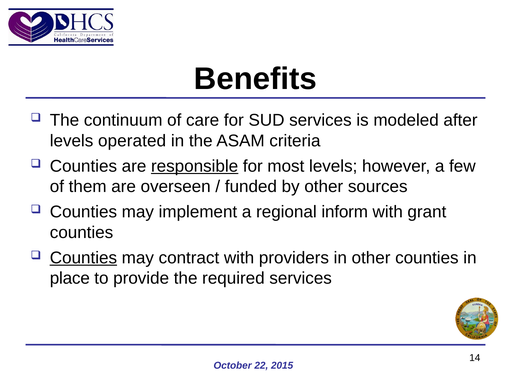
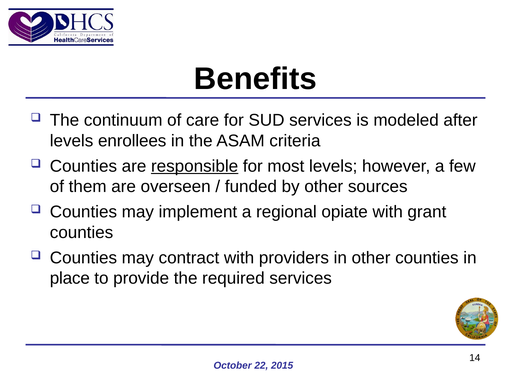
operated: operated -> enrollees (132, 141)
inform: inform -> opiate (345, 212)
Counties underline: present -> none (83, 258)
